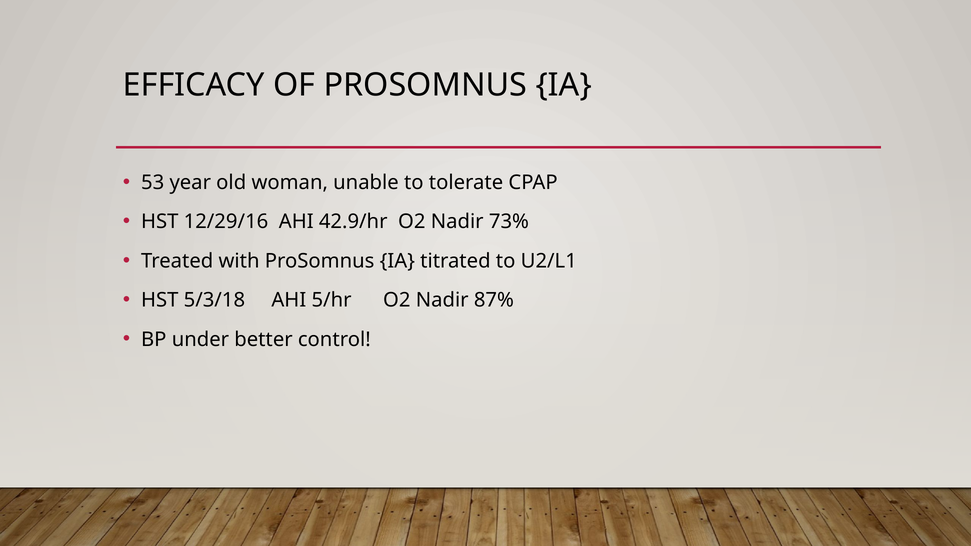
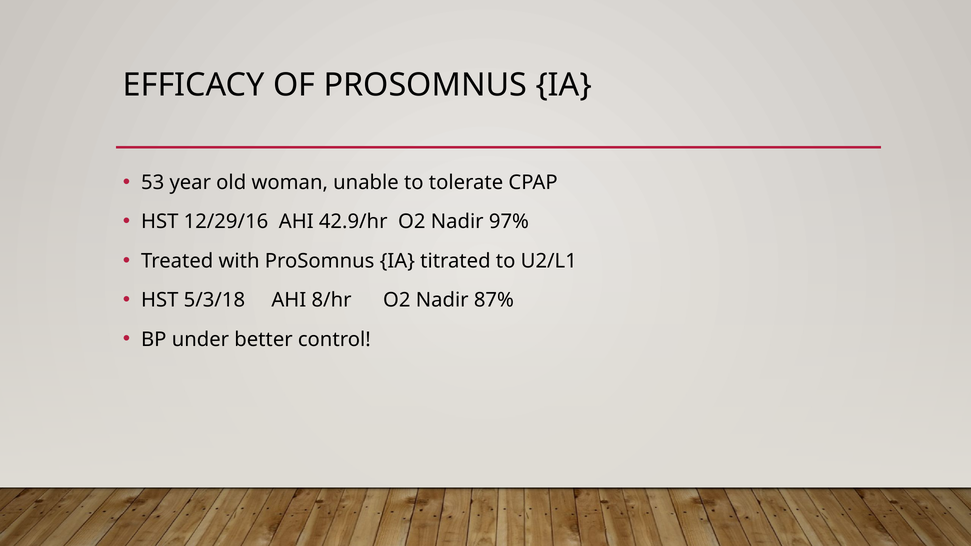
73%: 73% -> 97% (509, 222)
5/hr: 5/hr -> 8/hr (332, 300)
